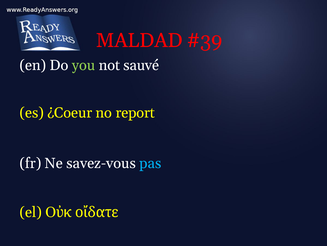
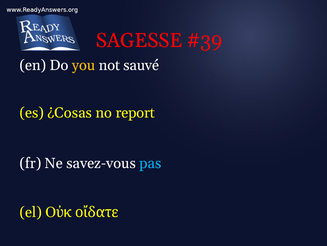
MALDAD: MALDAD -> SAGESSE (139, 40)
you colour: light green -> yellow (84, 65)
¿Coeur: ¿Coeur -> ¿Cosas (70, 113)
